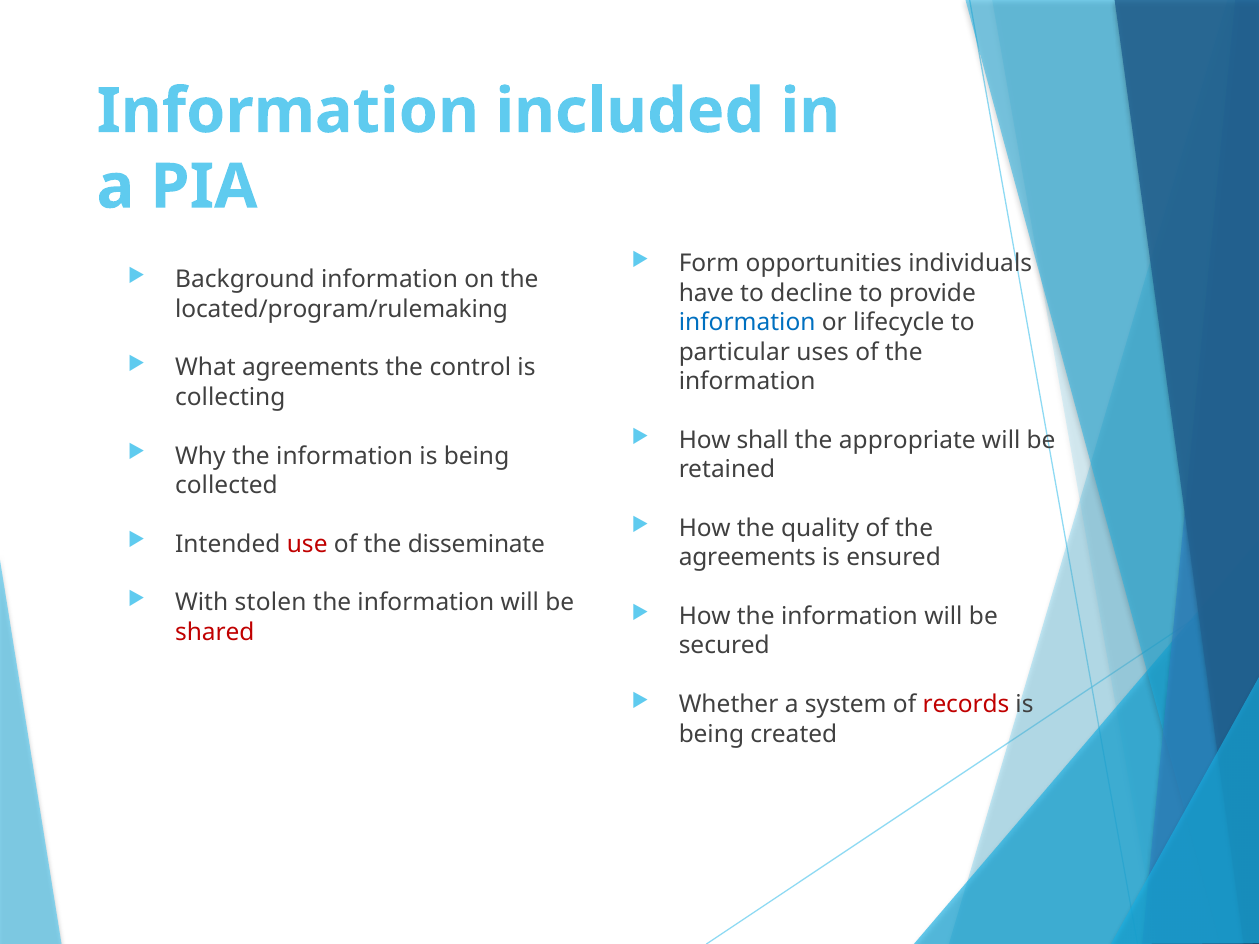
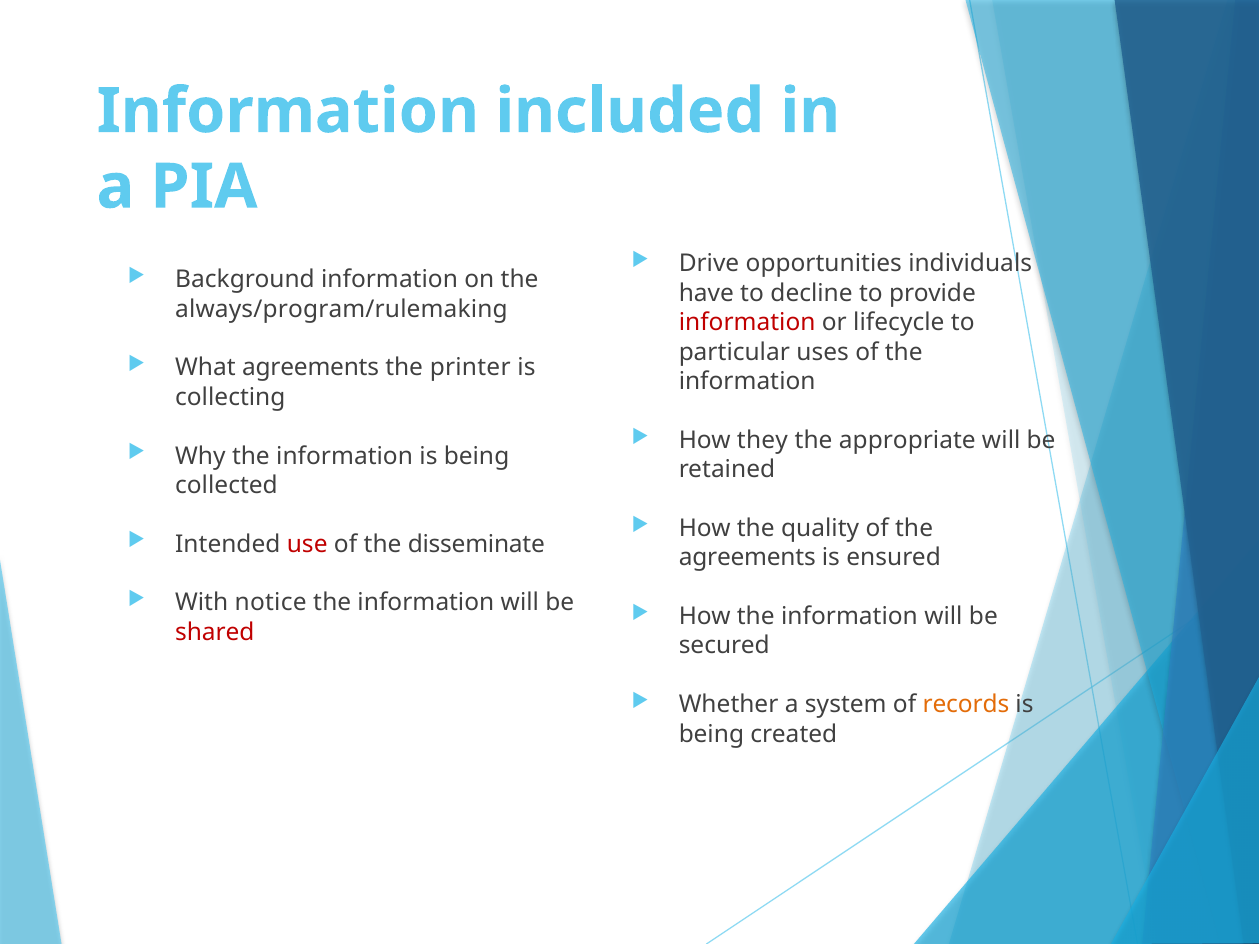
Form: Form -> Drive (709, 264)
located/program/rulemaking: located/program/rulemaking -> always/program/rulemaking (341, 309)
information colour: blue -> red (747, 323)
control: control -> printer (470, 368)
shall: shall -> they (762, 440)
stolen: stolen -> notice (271, 603)
records colour: red -> orange (966, 705)
